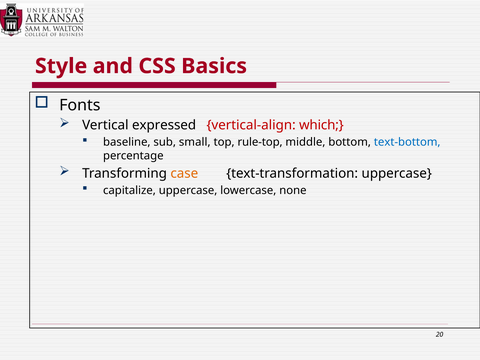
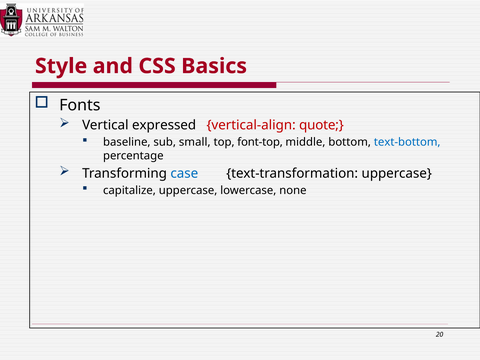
which: which -> quote (321, 125)
rule-top: rule-top -> font-top (260, 142)
case colour: orange -> blue (184, 173)
